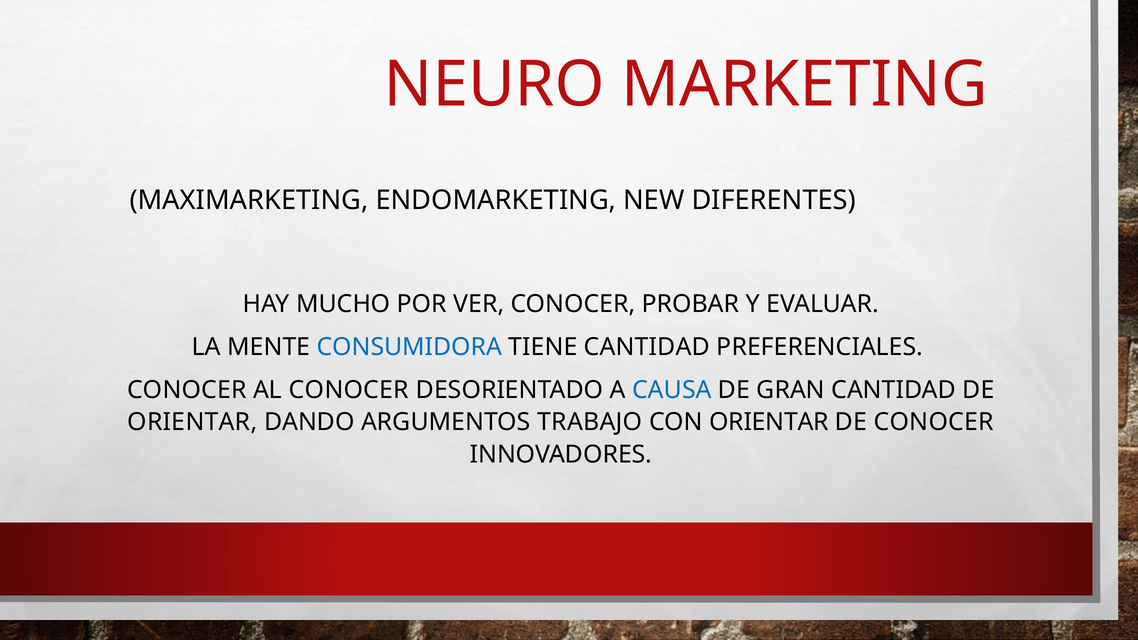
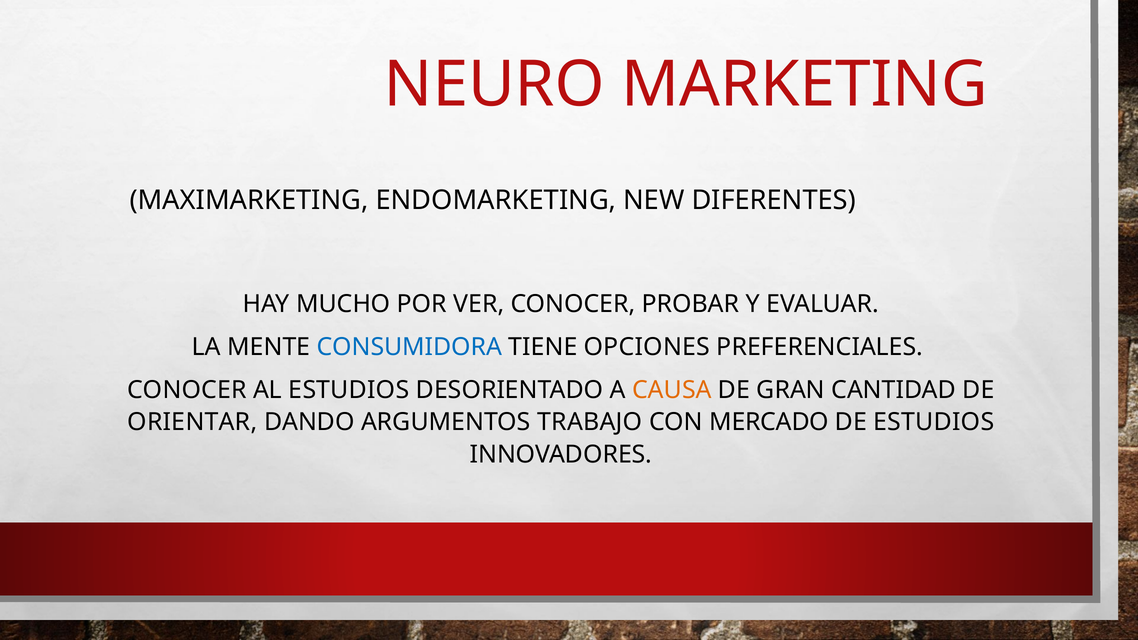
TIENE CANTIDAD: CANTIDAD -> OPCIONES (647, 347)
AL CONOCER: CONOCER -> ESTUDIOS (349, 390)
CAUSA colour: blue -> orange (672, 390)
CON ORIENTAR: ORIENTAR -> MERCADO (769, 422)
DE CONOCER: CONOCER -> ESTUDIOS (934, 422)
